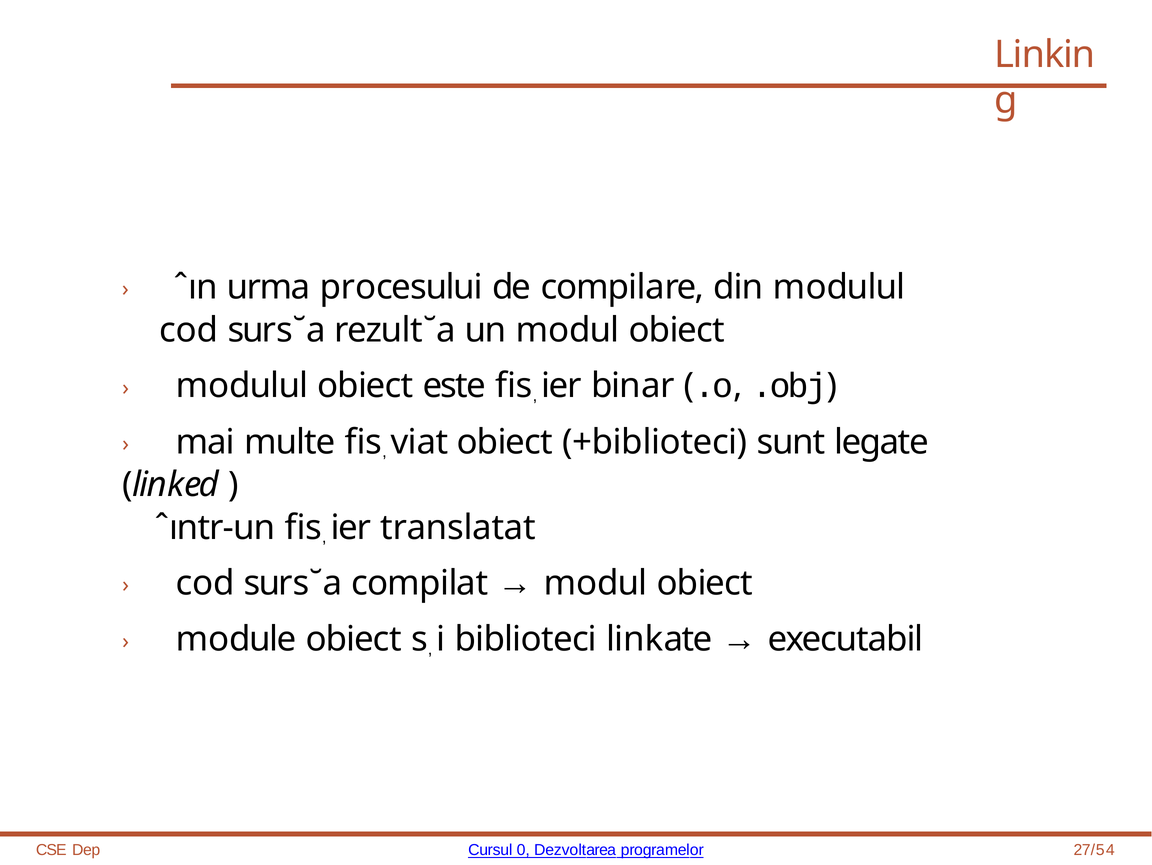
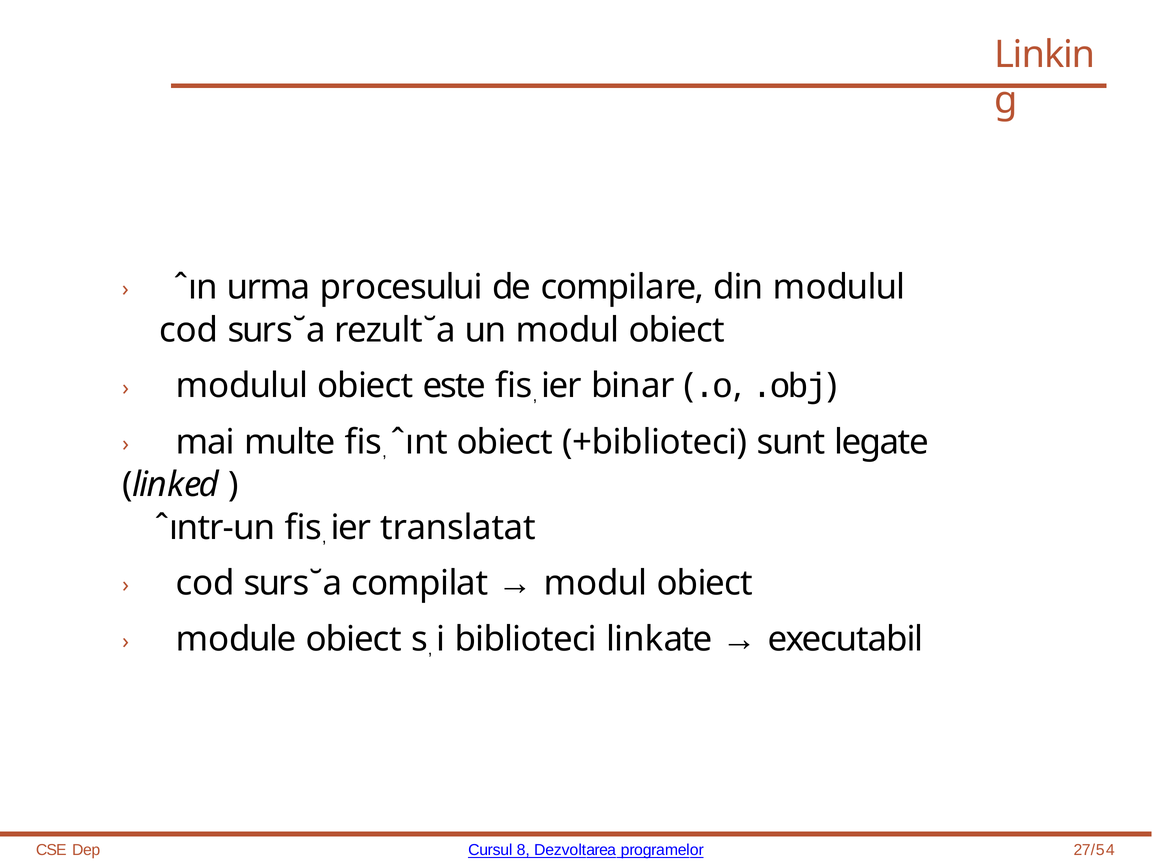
viat: viat -> ˆınt (419, 442)
0: 0 -> 8 (523, 850)
